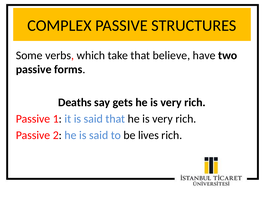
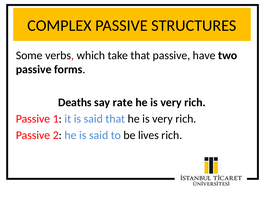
that believe: believe -> passive (171, 55)
gets: gets -> rate (123, 102)
